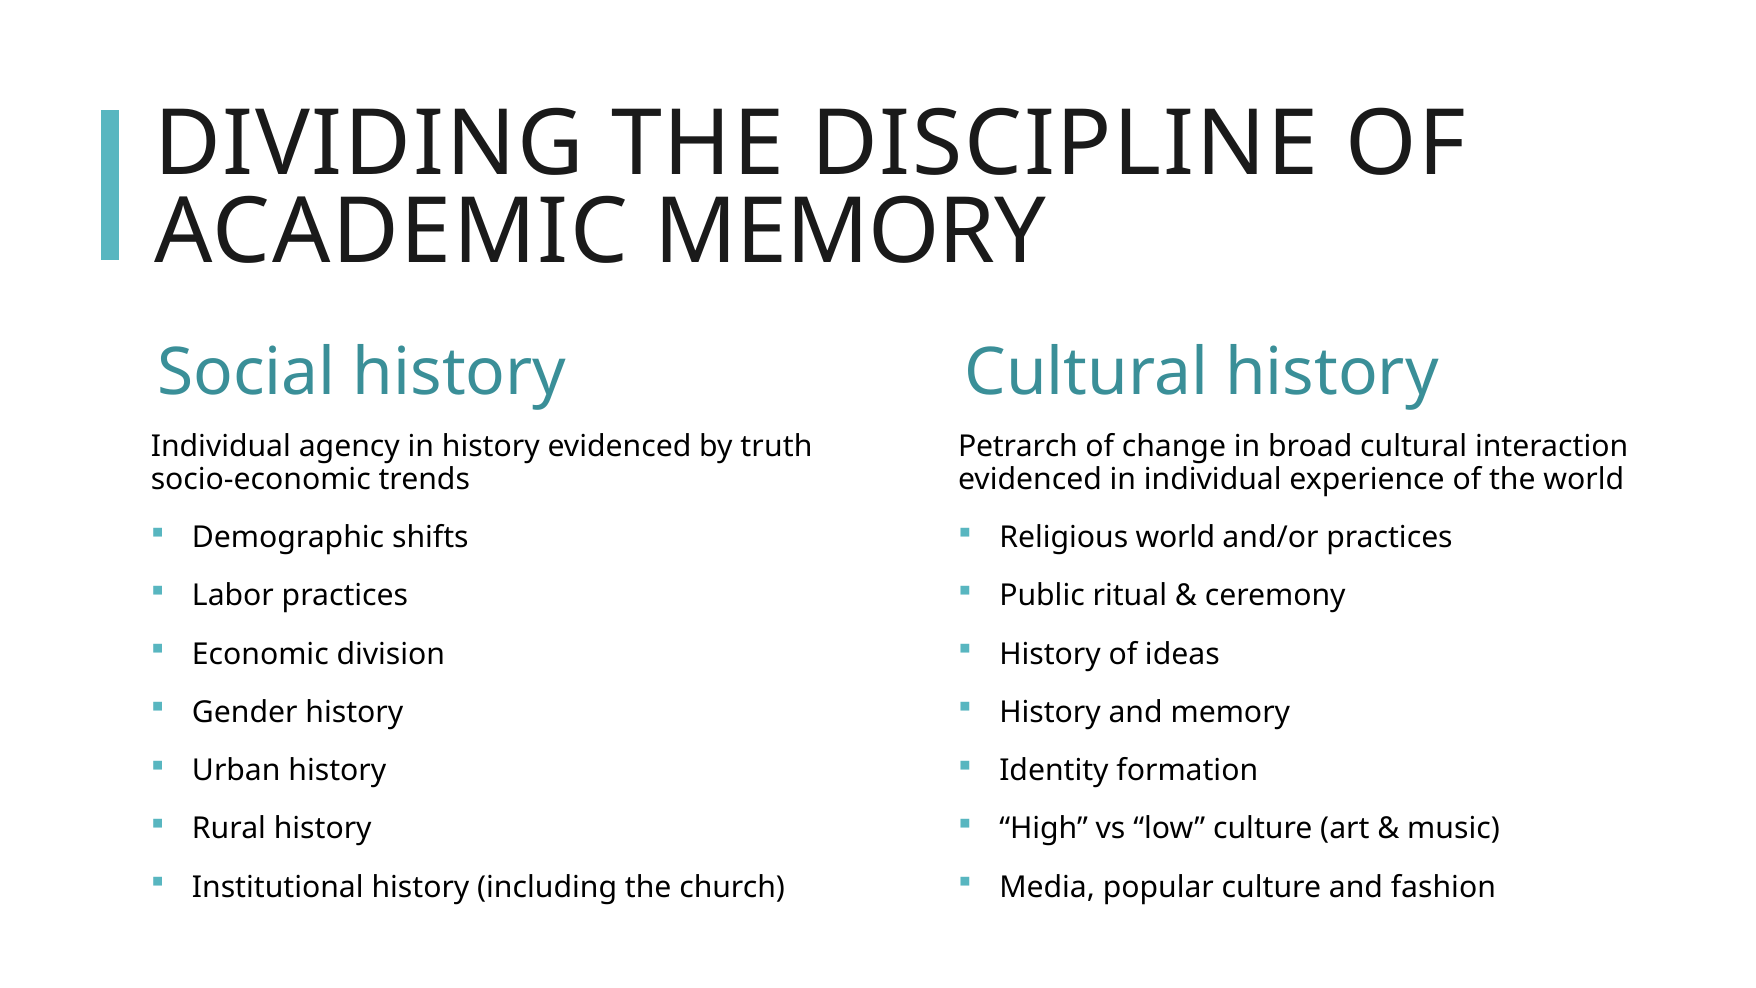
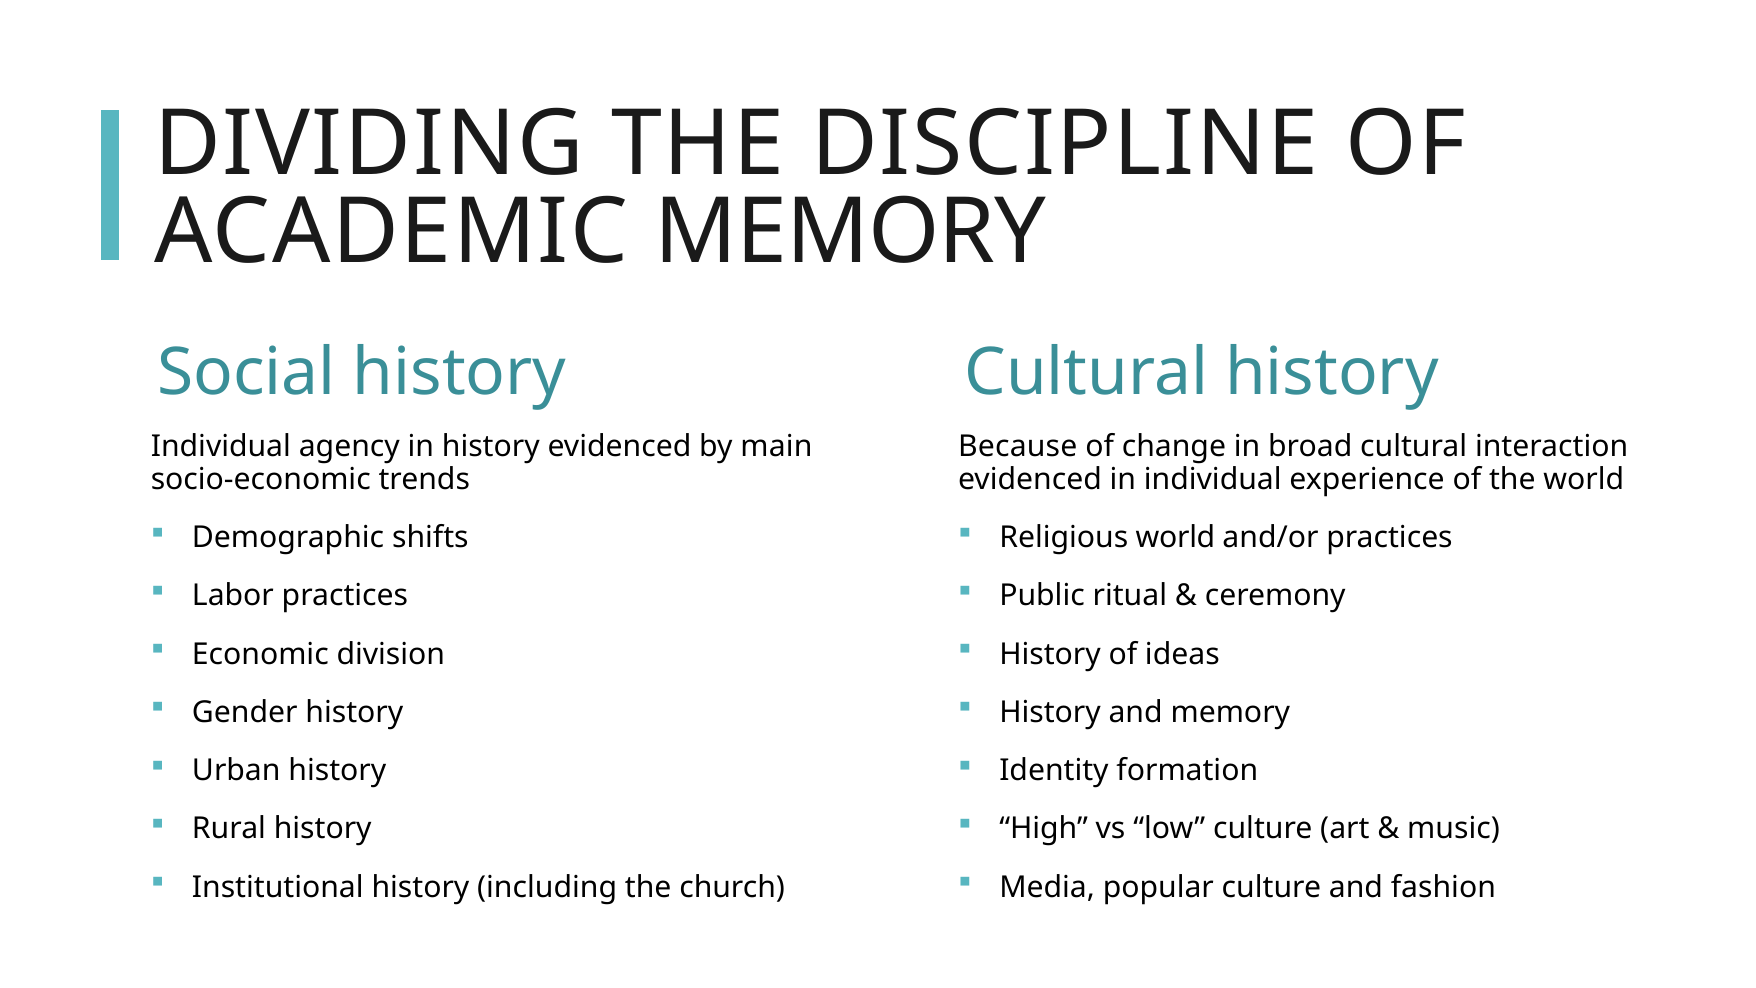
truth: truth -> main (776, 447)
Petrarch: Petrarch -> Because (1018, 447)
